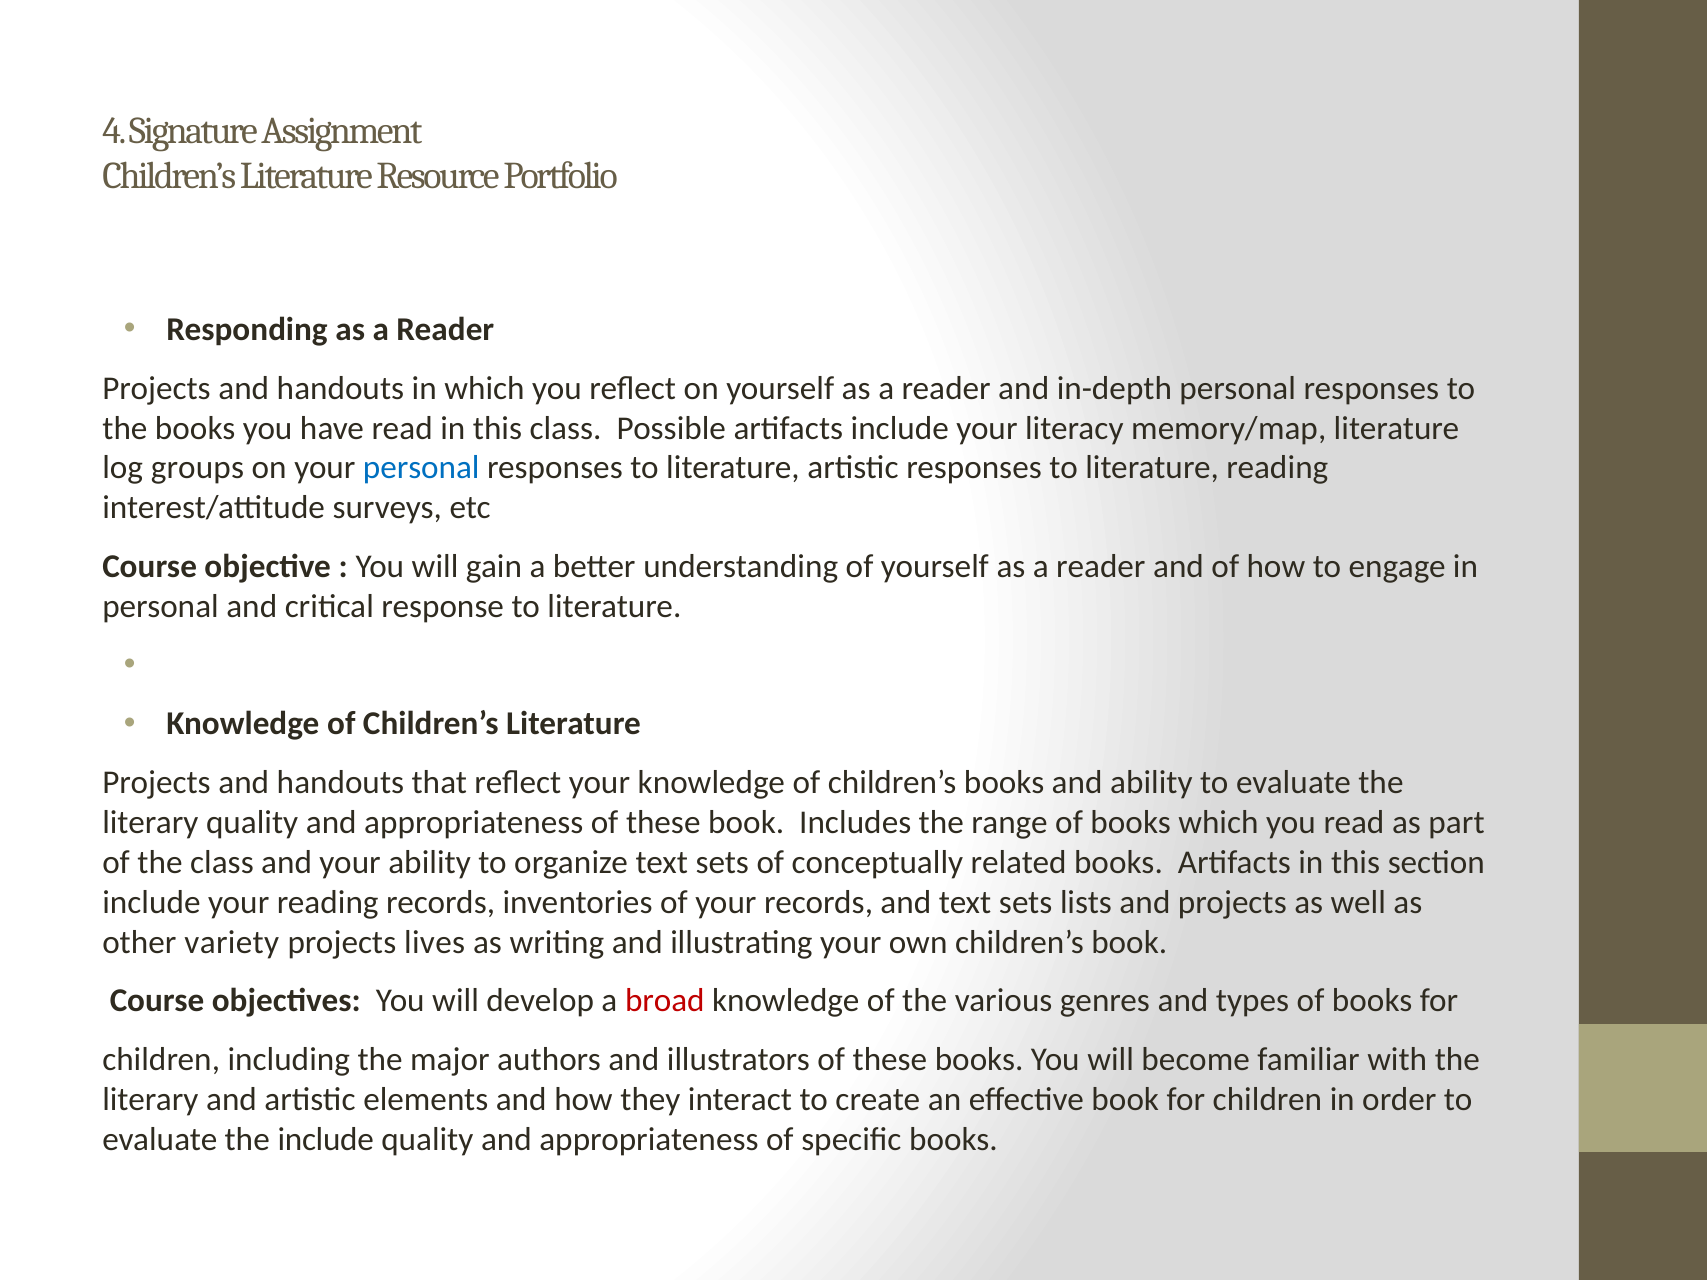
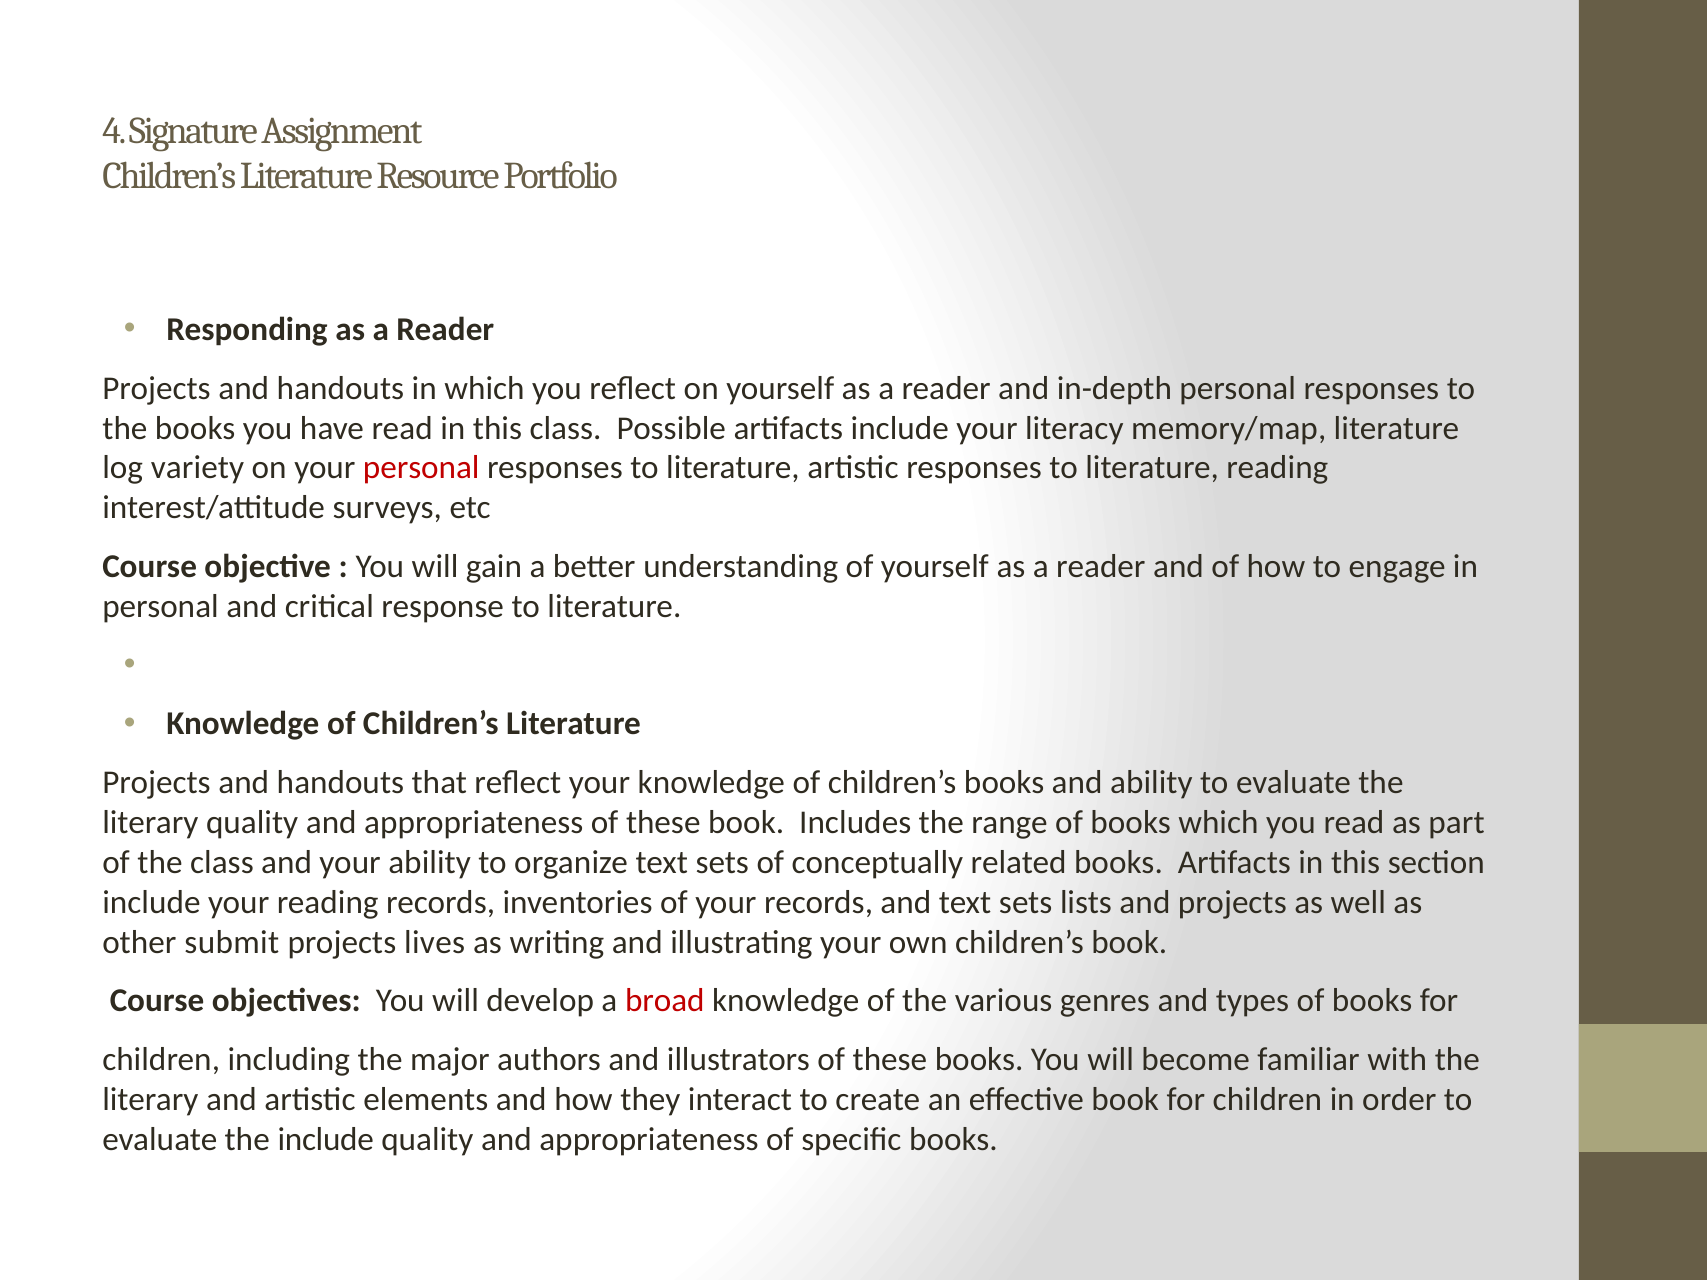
groups: groups -> variety (197, 468)
personal colour: blue -> red (421, 468)
variety: variety -> submit (232, 942)
